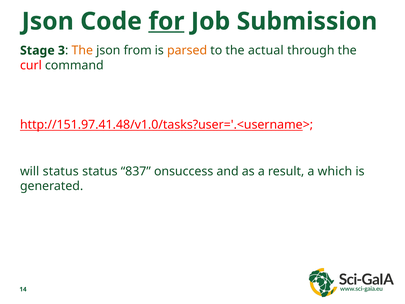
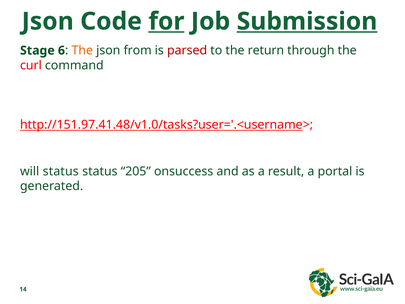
Submission underline: none -> present (307, 21)
3: 3 -> 6 (61, 50)
parsed colour: orange -> red (187, 50)
actual: actual -> return (266, 50)
837: 837 -> 205 (136, 171)
which: which -> portal (335, 171)
